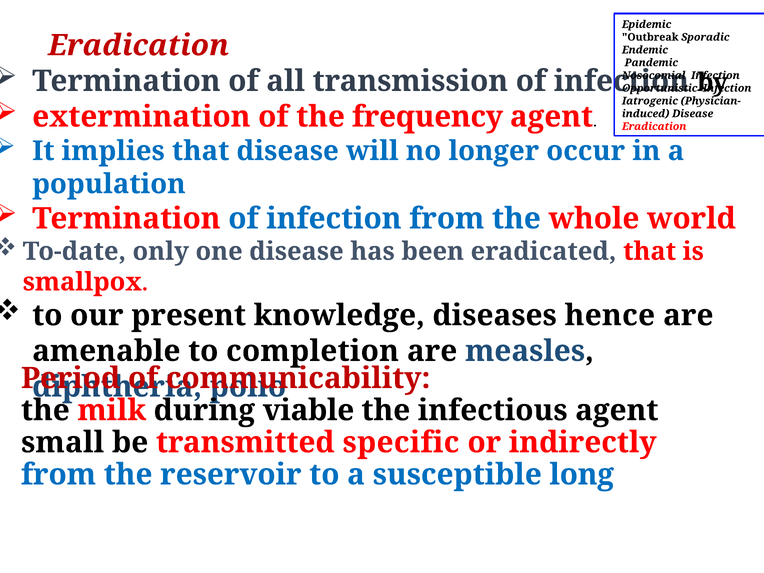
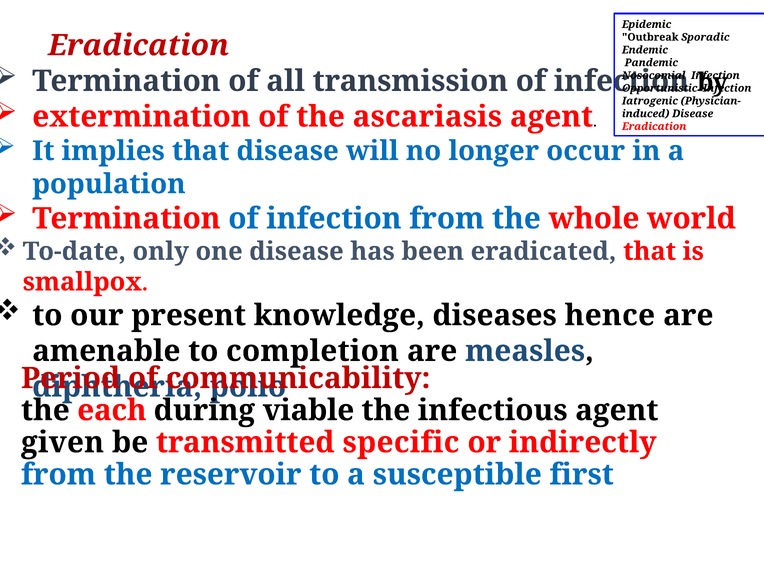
frequency: frequency -> ascariasis (427, 117)
milk: milk -> each (112, 410)
small: small -> given (63, 442)
long: long -> first (582, 475)
